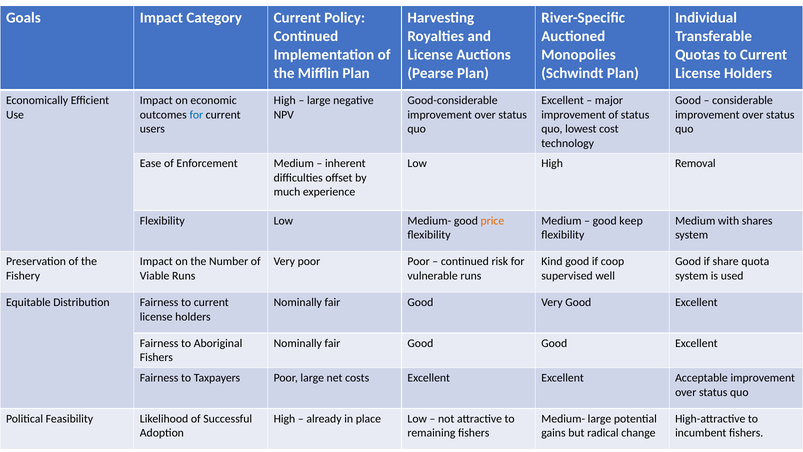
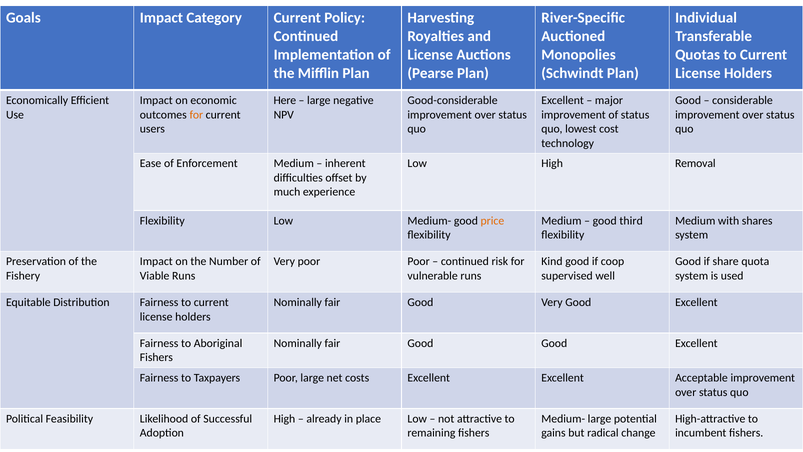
High: High -> Here (285, 100)
for colour: blue -> orange (196, 115)
keep: keep -> third (631, 221)
